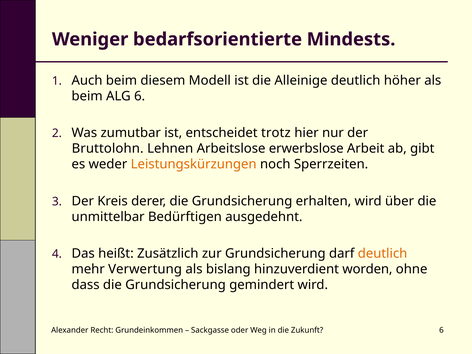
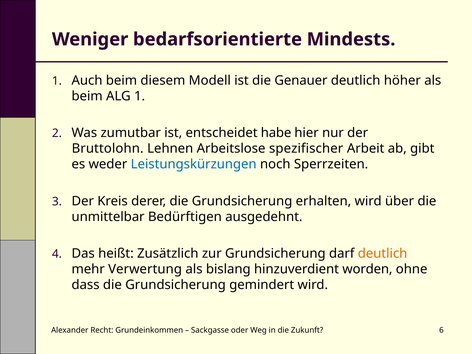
Alleinige: Alleinige -> Genauer (301, 80)
ALG 6: 6 -> 1 (140, 96)
trotz: trotz -> habe (276, 133)
erwerbslose: erwerbslose -> spezifischer (306, 149)
Leistungskürzungen colour: orange -> blue (194, 164)
